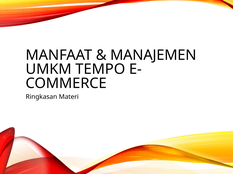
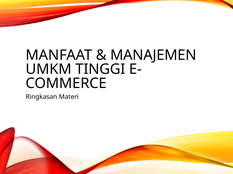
TEMPO: TEMPO -> TINGGI (100, 69)
